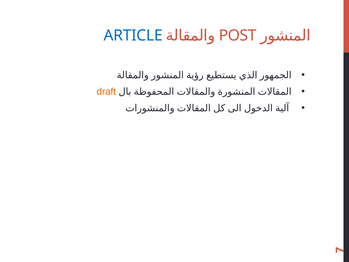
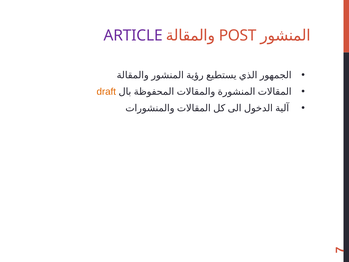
ARTICLE colour: blue -> purple (133, 35)
